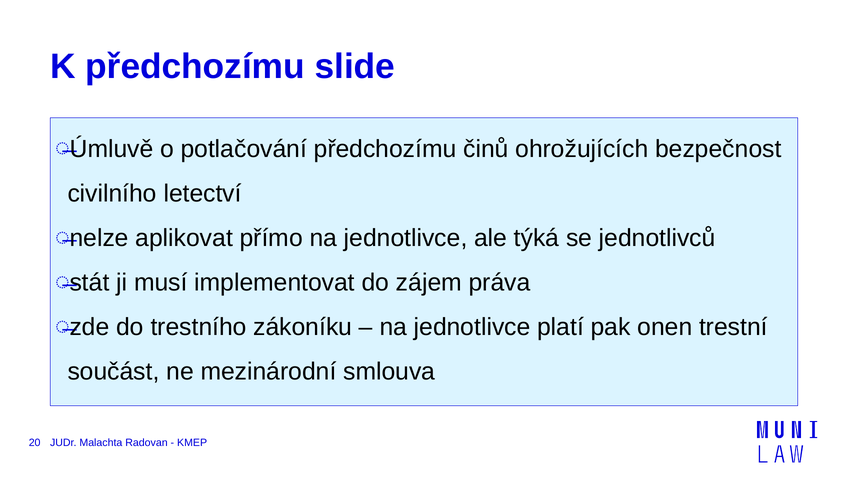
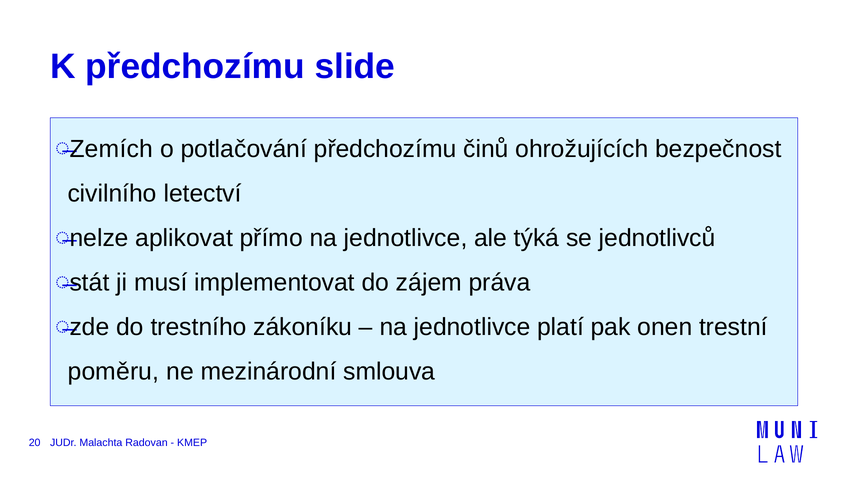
Úmluvě: Úmluvě -> Zemích (111, 149)
součást: součást -> poměru (113, 372)
